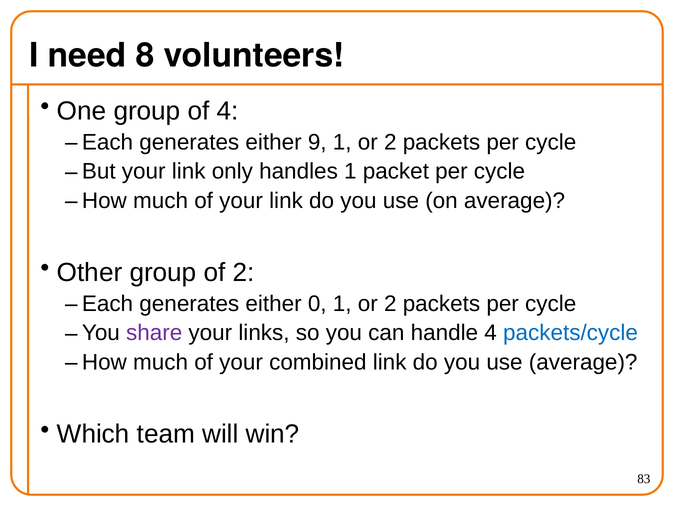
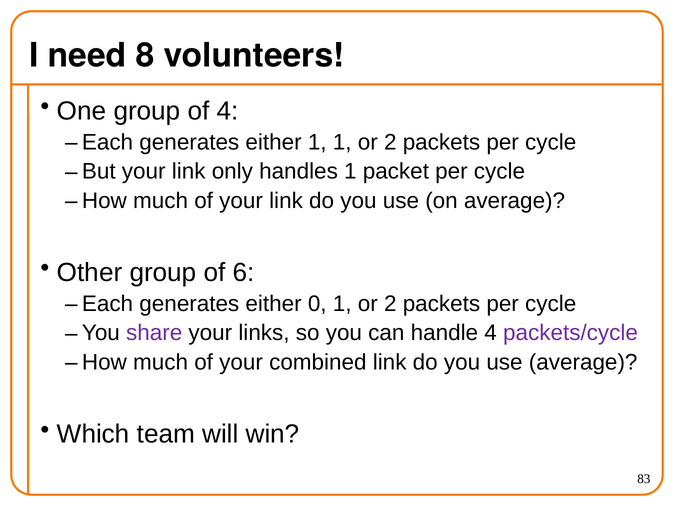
either 9: 9 -> 1 (317, 142)
of 2: 2 -> 6 (244, 272)
packets/cycle colour: blue -> purple (571, 333)
